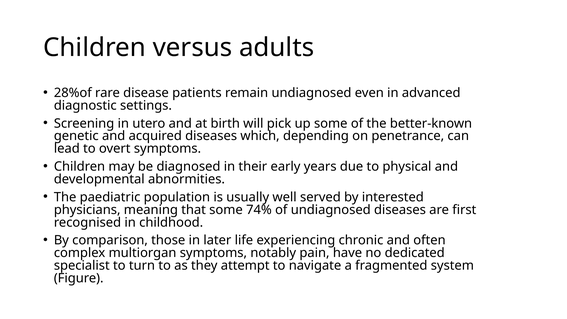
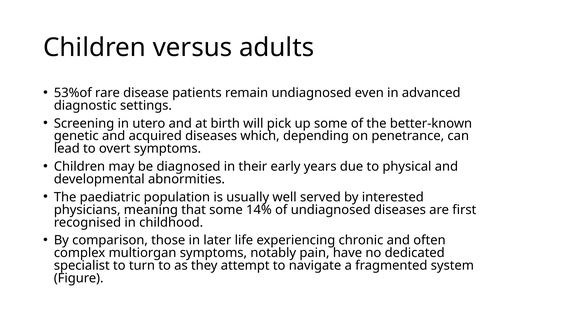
28%of: 28%of -> 53%of (73, 93)
74%: 74% -> 14% (259, 210)
